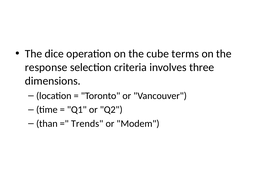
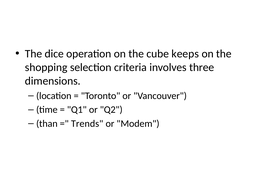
terms: terms -> keeps (185, 54)
response: response -> shopping (46, 67)
